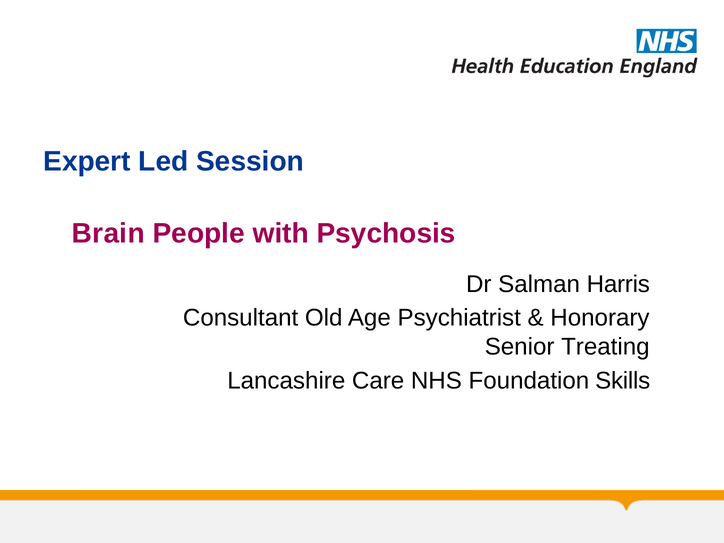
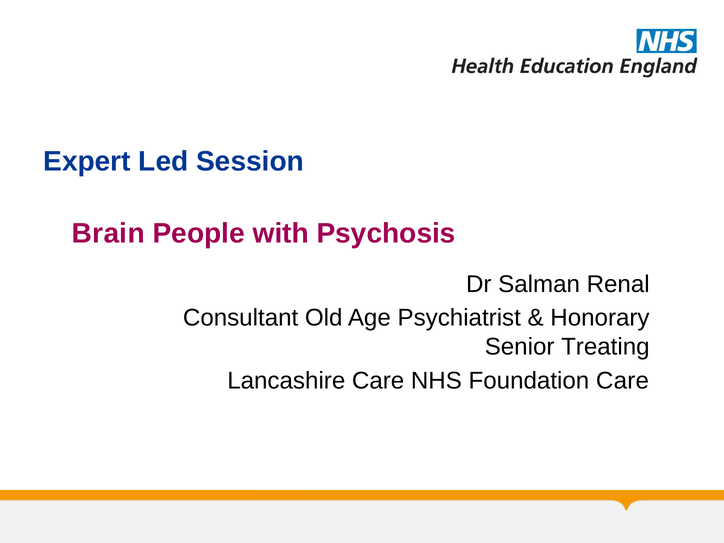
Harris: Harris -> Renal (618, 284)
Foundation Skills: Skills -> Care (622, 381)
